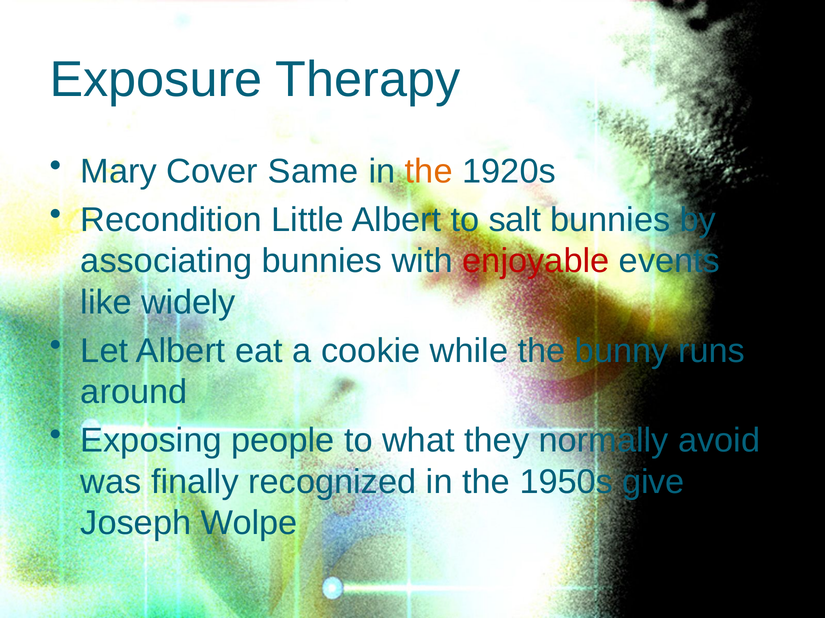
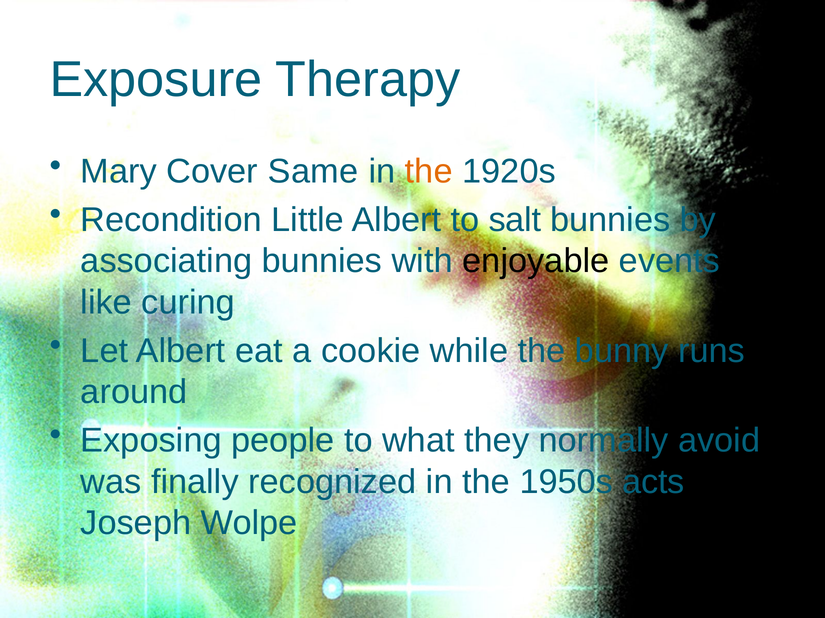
enjoyable colour: red -> black (536, 261)
widely: widely -> curing (188, 303)
give: give -> acts (653, 482)
